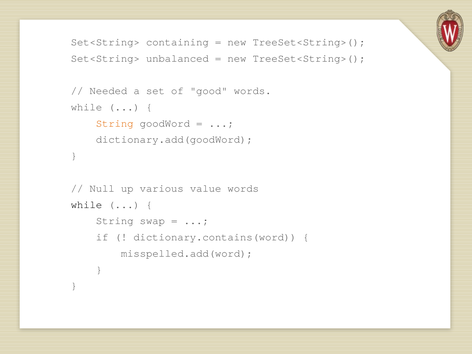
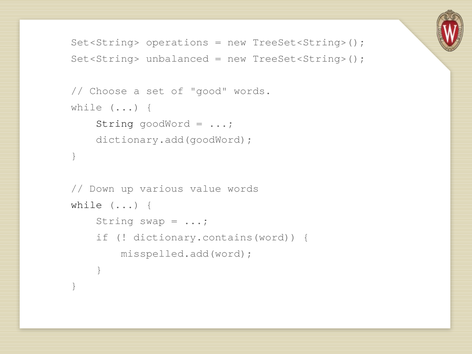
containing: containing -> operations (177, 42)
Needed: Needed -> Choose (108, 91)
String colour: orange -> black (115, 123)
Null: Null -> Down (102, 188)
